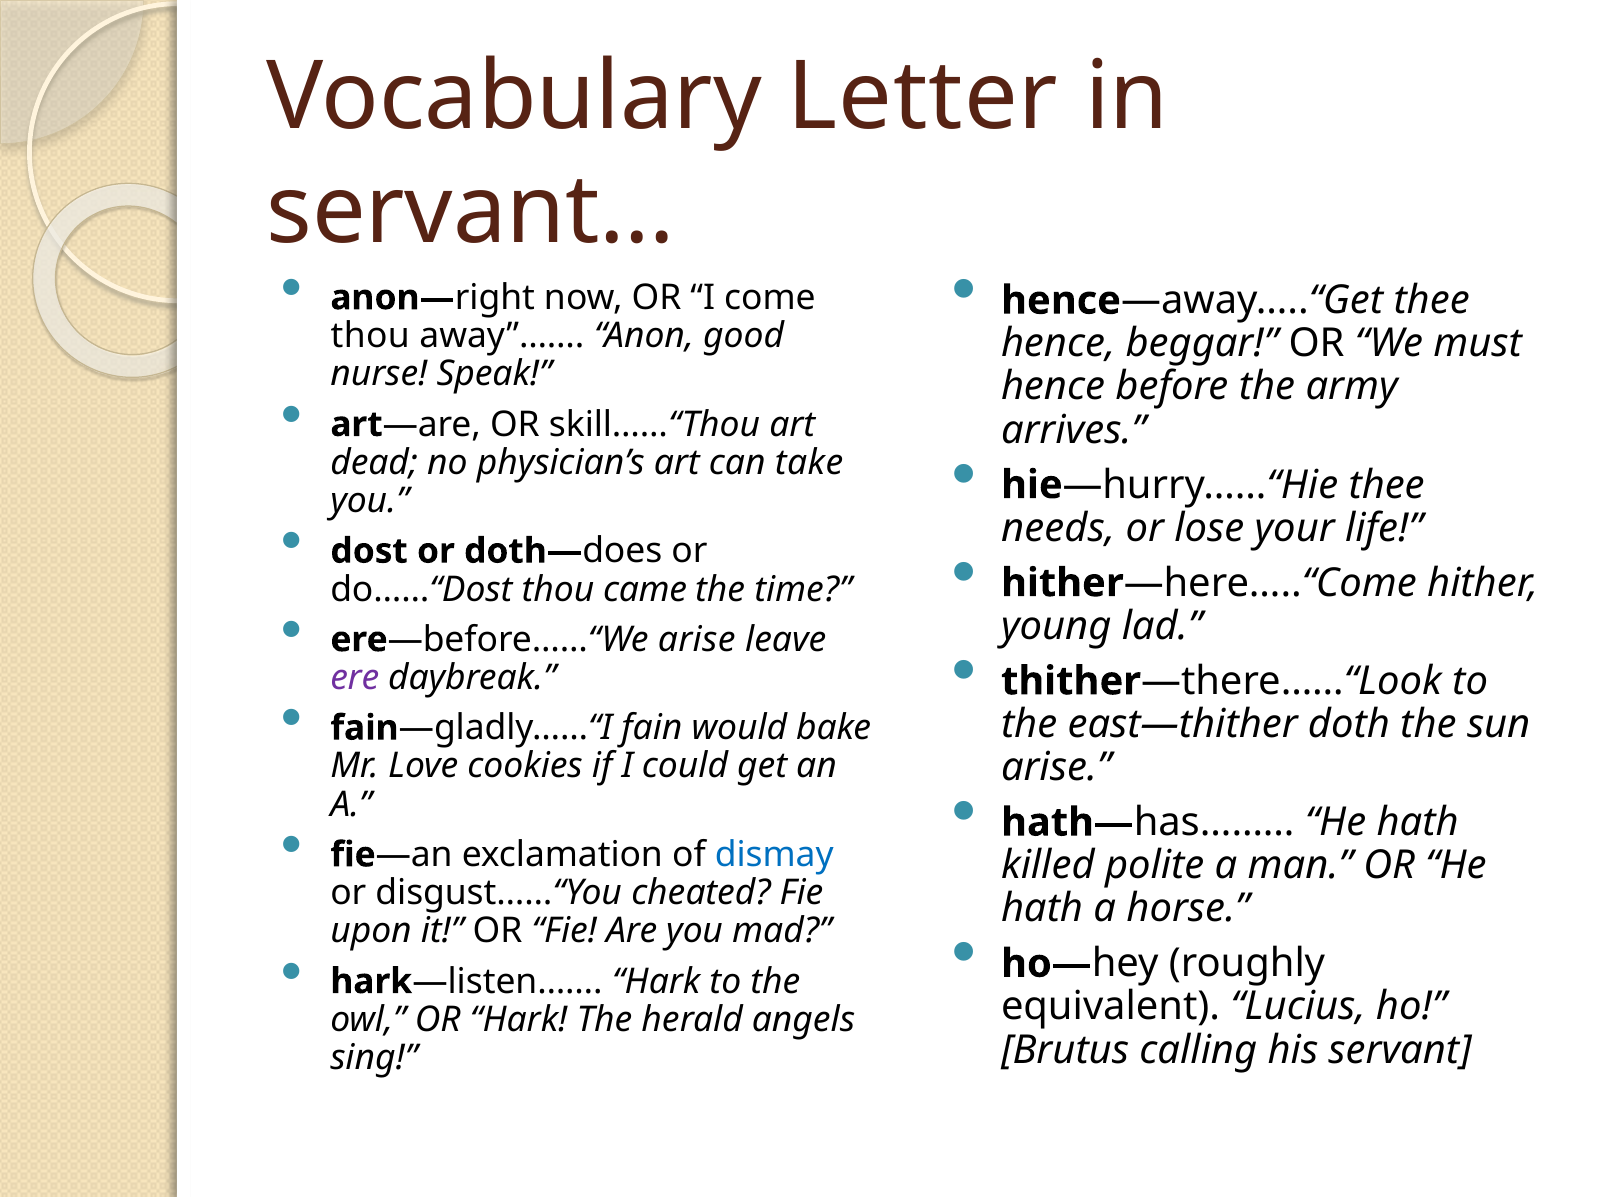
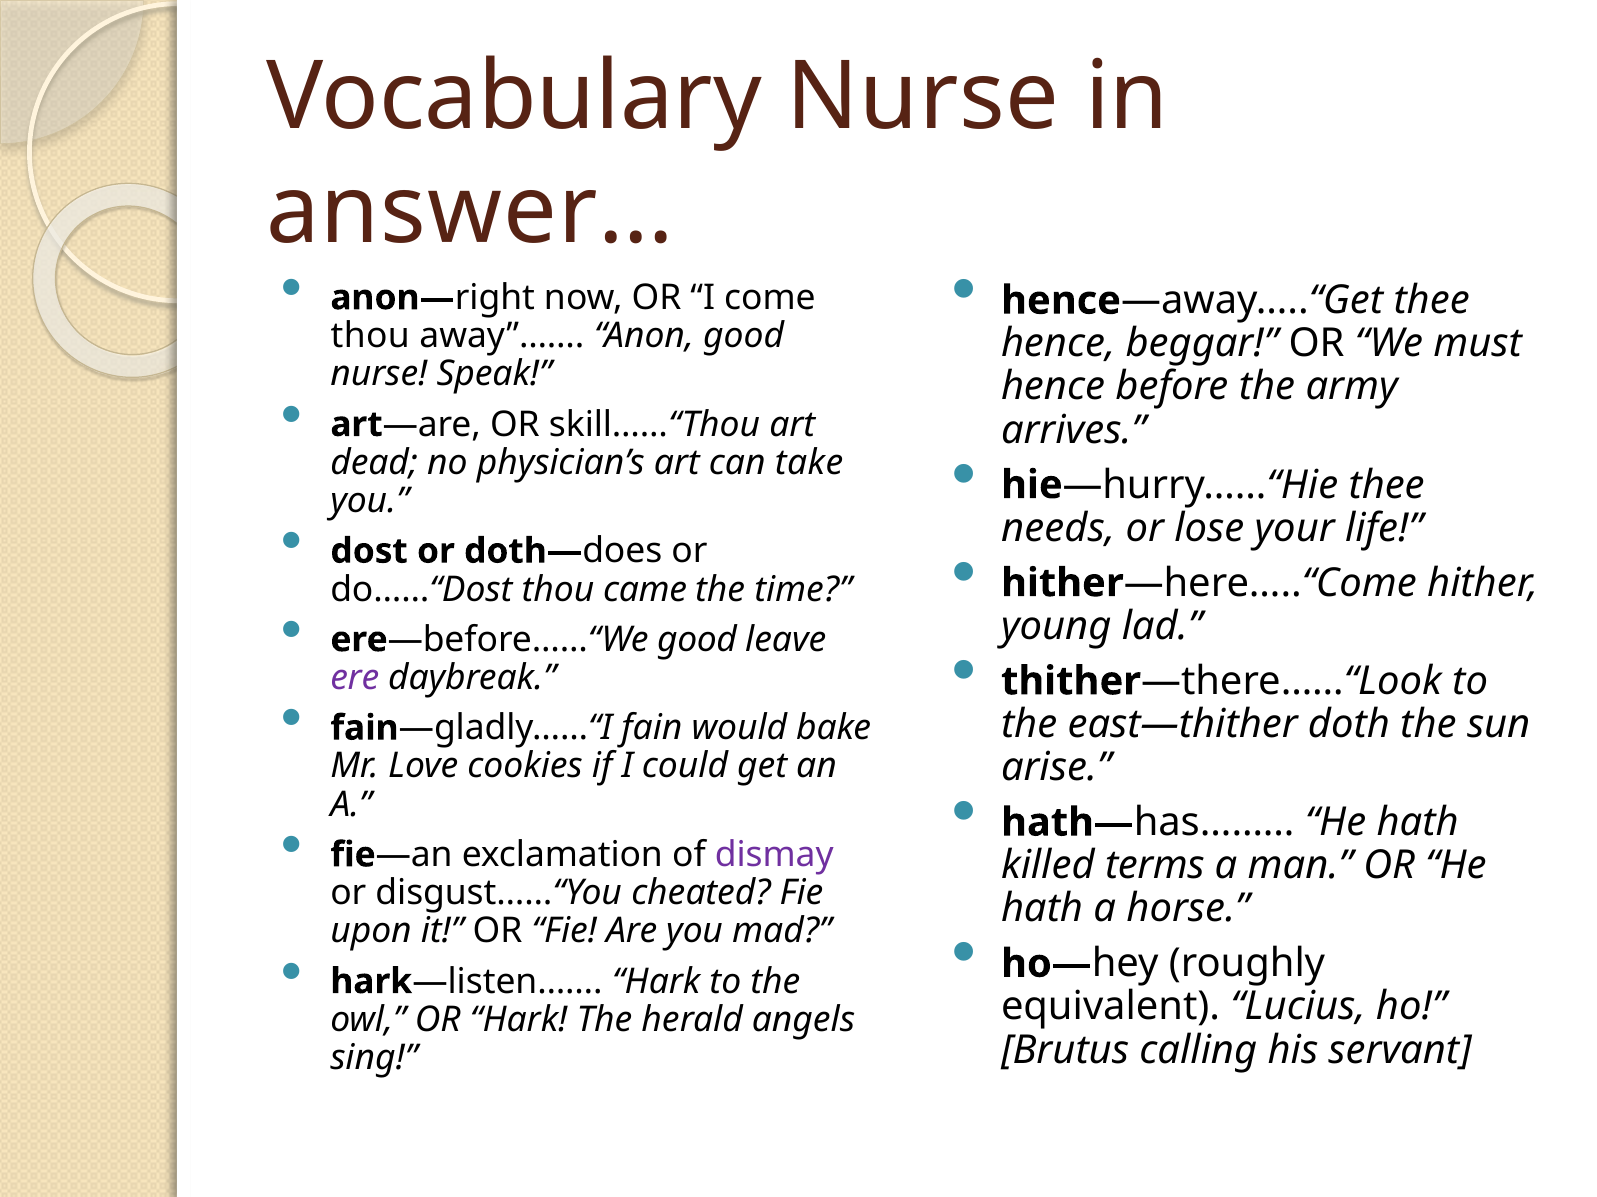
Vocabulary Letter: Letter -> Nurse (923, 97)
servant…: servant… -> answer… (470, 212)
ere—before……“We arise: arise -> good (697, 640)
dismay colour: blue -> purple (774, 855)
polite: polite -> terms (1155, 866)
